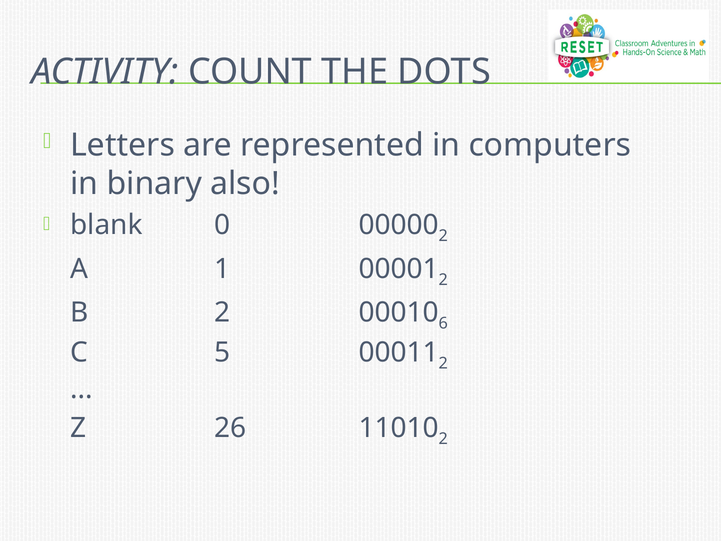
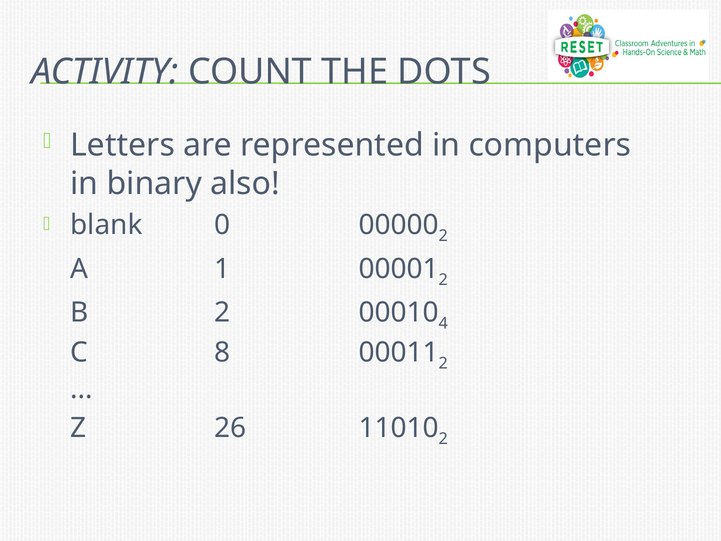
6: 6 -> 4 (443, 323)
5: 5 -> 8 (222, 352)
